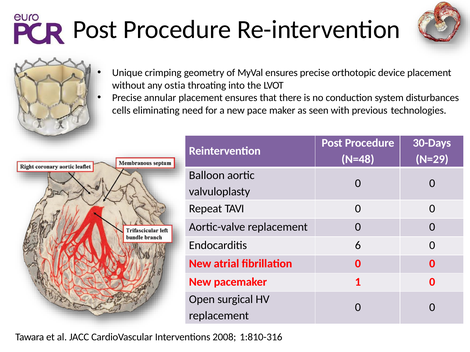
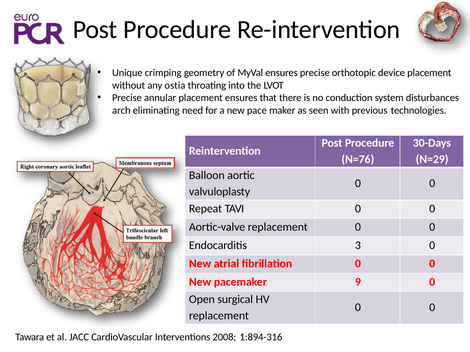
cells: cells -> arch (121, 110)
N=48: N=48 -> N=76 (358, 160)
6: 6 -> 3 (358, 246)
1: 1 -> 9 (358, 282)
1:810-316: 1:810-316 -> 1:894-316 (261, 338)
